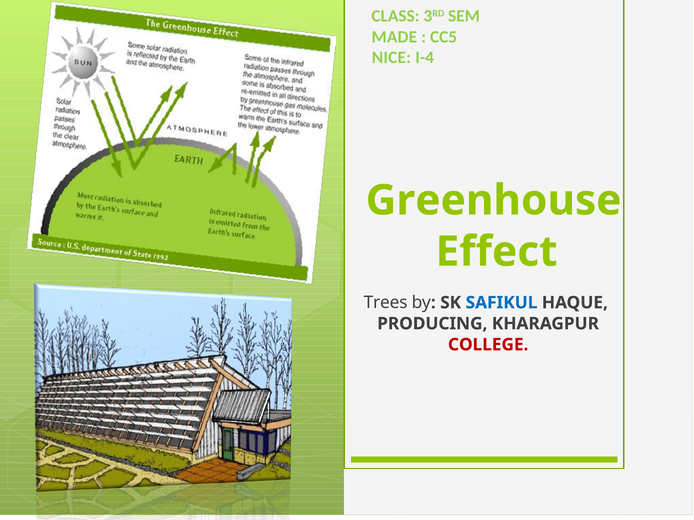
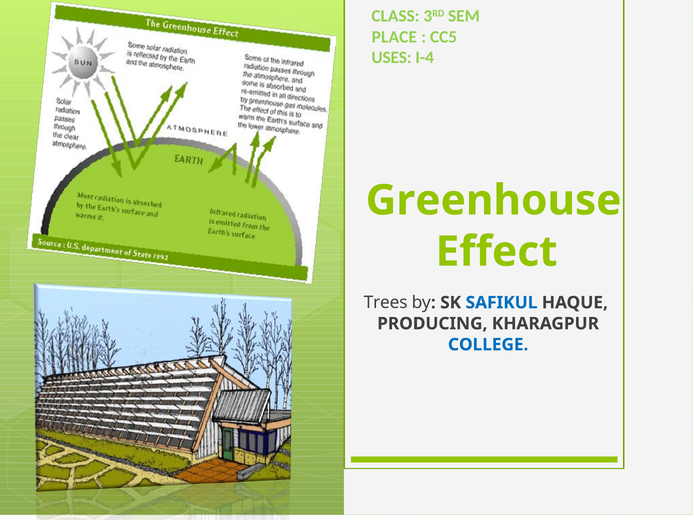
MADE: MADE -> PLACE (394, 37)
NICE: NICE -> USES (392, 58)
COLLEGE colour: red -> blue (488, 345)
